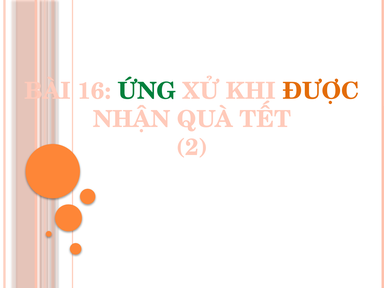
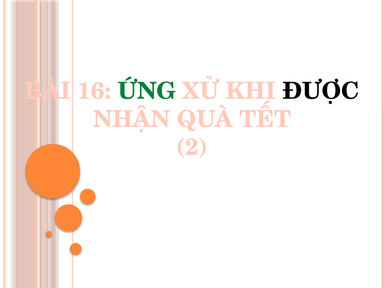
ĐƯỢC colour: orange -> black (321, 91)
